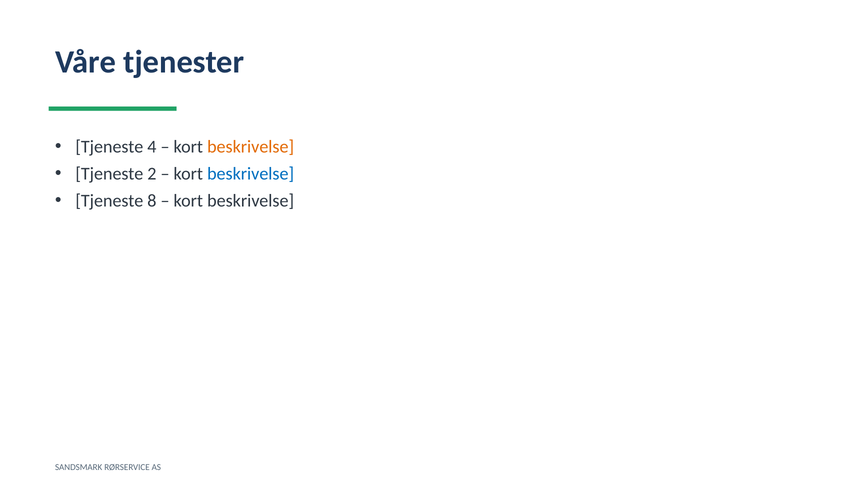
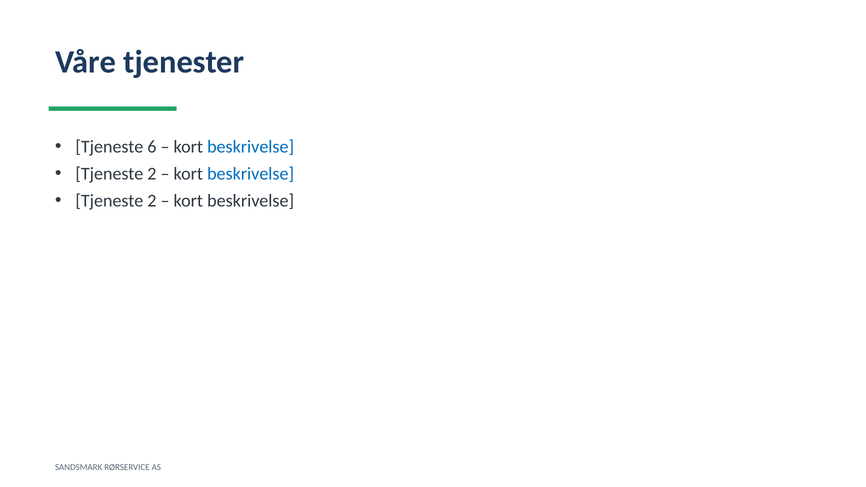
4: 4 -> 6 (152, 147)
beskrivelse colour: orange -> blue (251, 147)
8: 8 -> 2 (152, 201)
